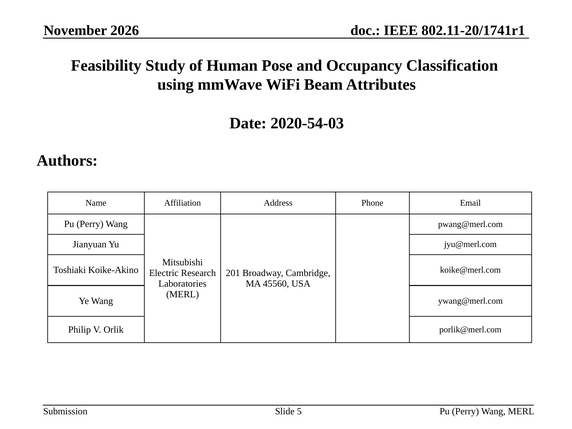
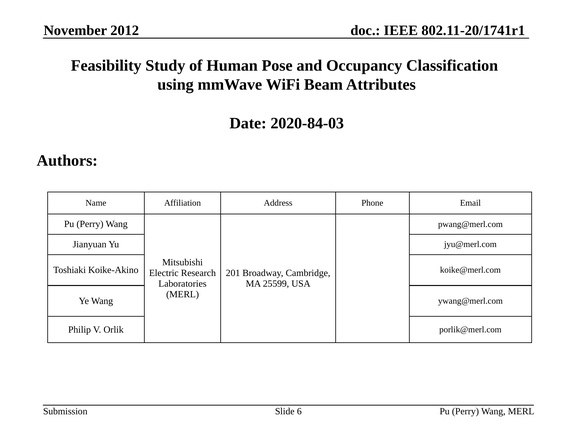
2026: 2026 -> 2012 (125, 31)
2020-54-03: 2020-54-03 -> 2020-84-03 (307, 123)
45560: 45560 -> 25599 (276, 284)
5: 5 -> 6 (299, 411)
